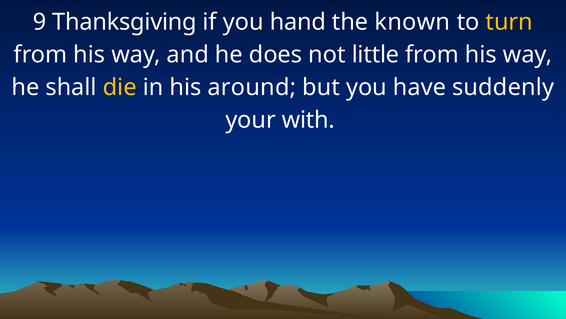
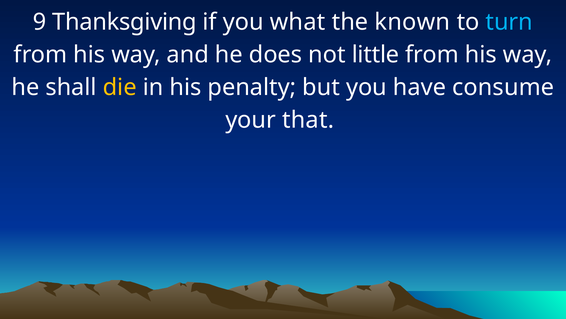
hand: hand -> what (298, 22)
turn colour: yellow -> light blue (509, 22)
around: around -> penalty (252, 87)
suddenly: suddenly -> consume (503, 87)
with: with -> that (308, 120)
